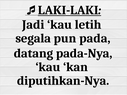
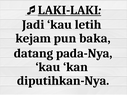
segala: segala -> kejam (33, 38)
pada: pada -> baka (95, 38)
